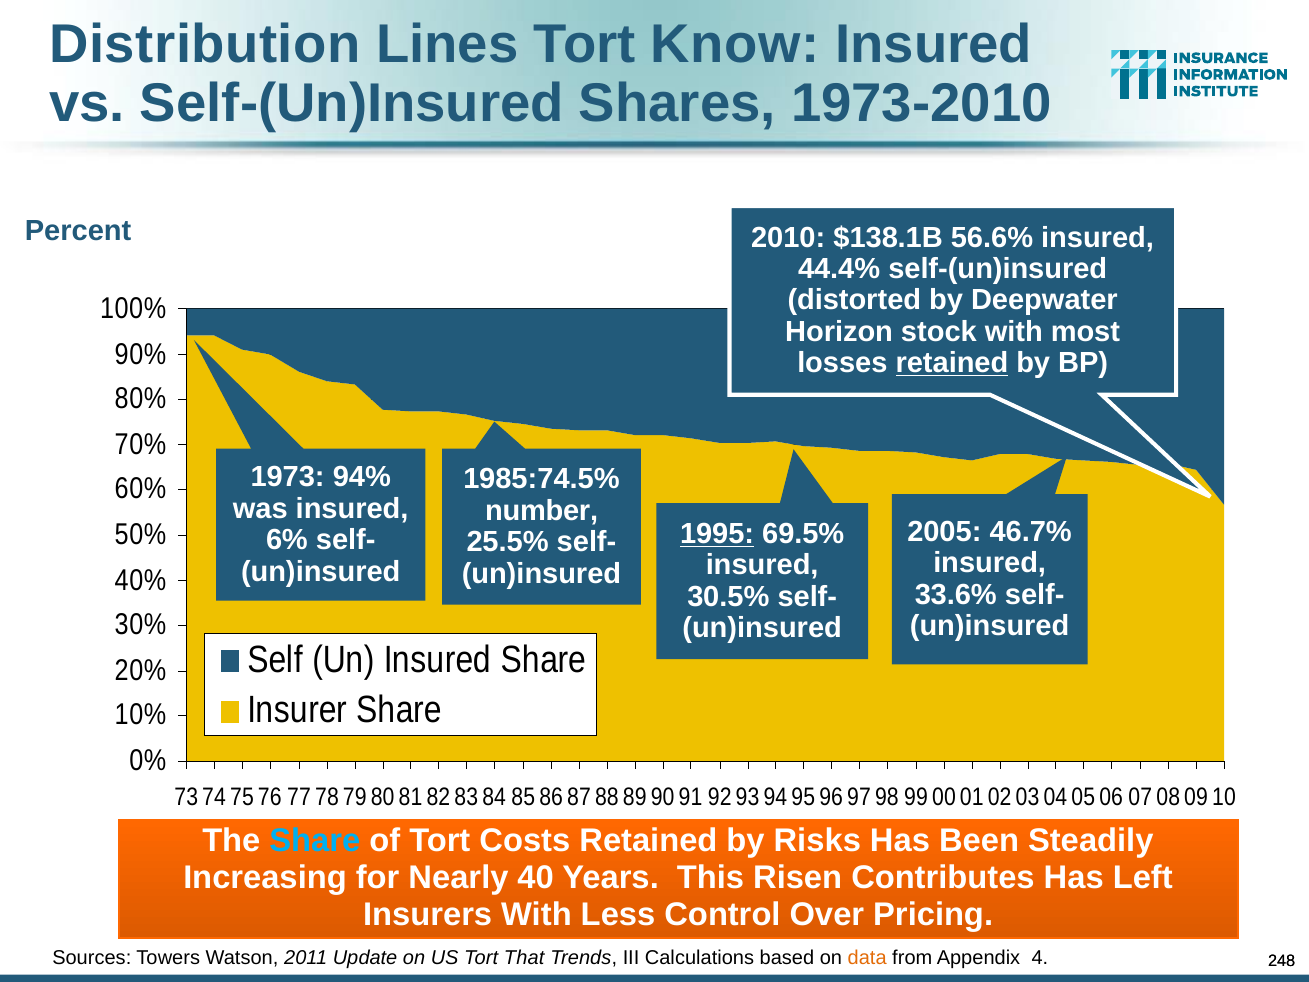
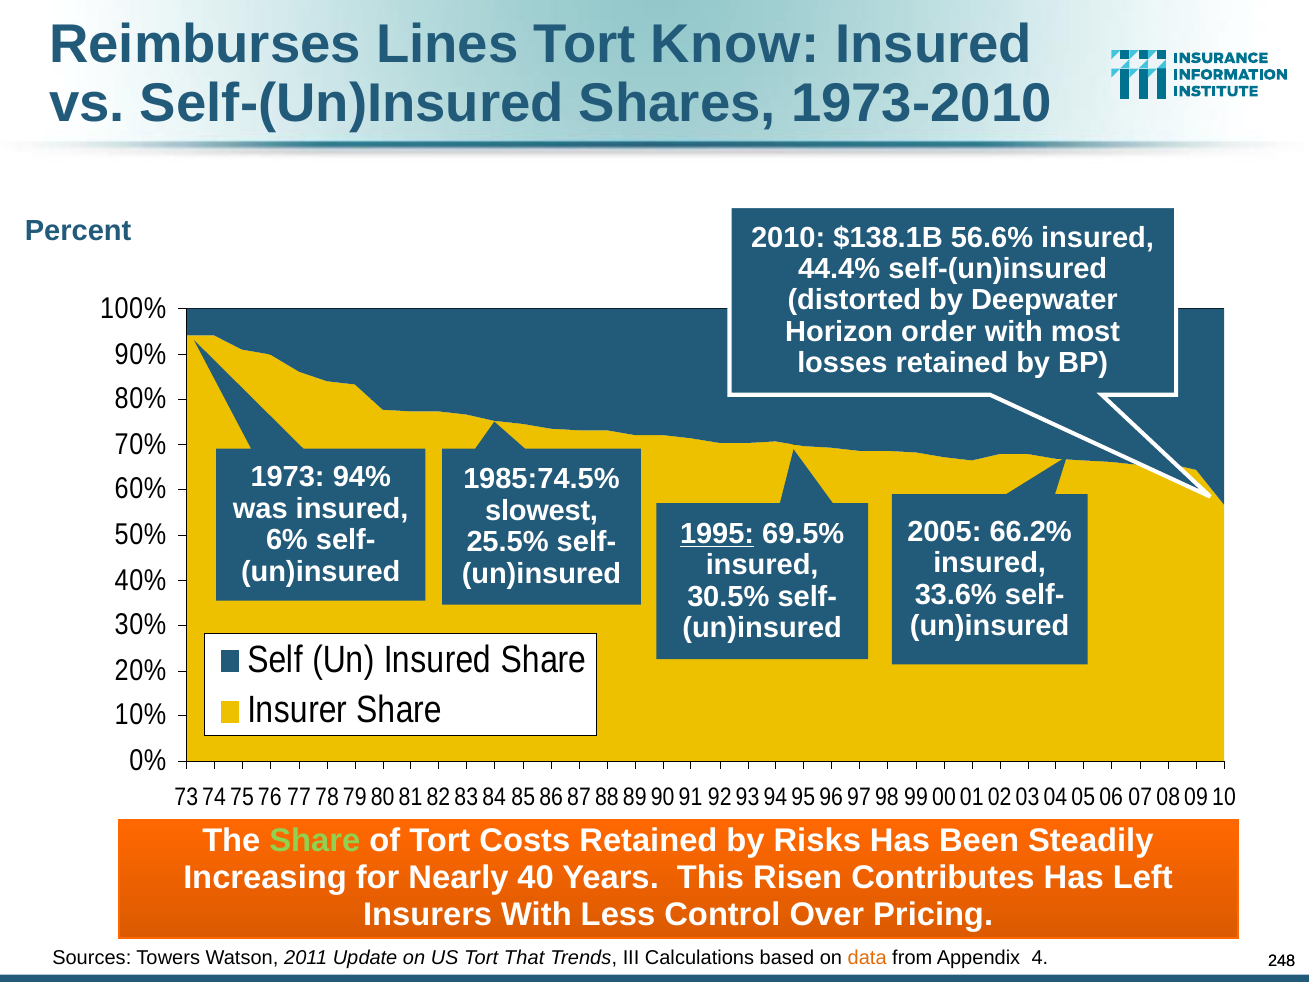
Distribution: Distribution -> Reimburses (205, 45)
stock: stock -> order (939, 332)
retained underline: present -> none (952, 363)
number: number -> slowest (542, 511)
46.7%: 46.7% -> 66.2% (1031, 532)
Share colour: light blue -> light green (315, 840)
